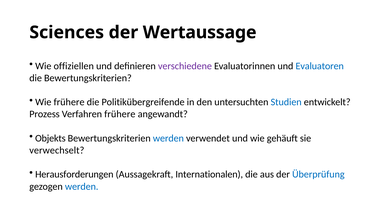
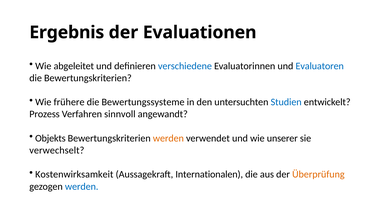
Sciences: Sciences -> Ergebnis (67, 32)
Wertaussage: Wertaussage -> Evaluationen (200, 32)
offiziellen: offiziellen -> abgeleitet (74, 66)
verschiedene colour: purple -> blue (185, 66)
Politikübergreifende: Politikübergreifende -> Bewertungssysteme (143, 102)
Verfahren frühere: frühere -> sinnvoll (120, 114)
werden colour: blue -> orange (168, 138)
gehäuft: gehäuft -> unserer (282, 138)
Herausforderungen: Herausforderungen -> Kostenwirksamkeit (74, 174)
Überprüfung colour: blue -> orange (318, 174)
